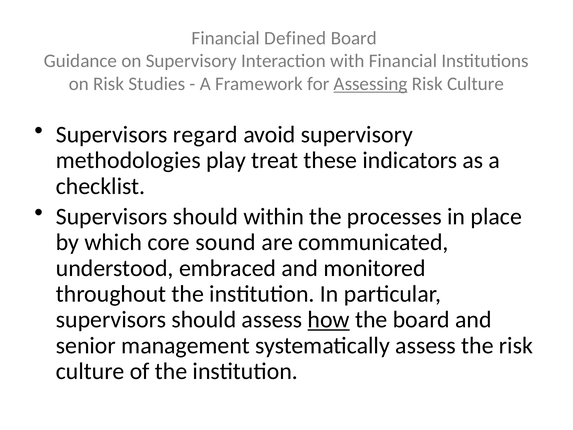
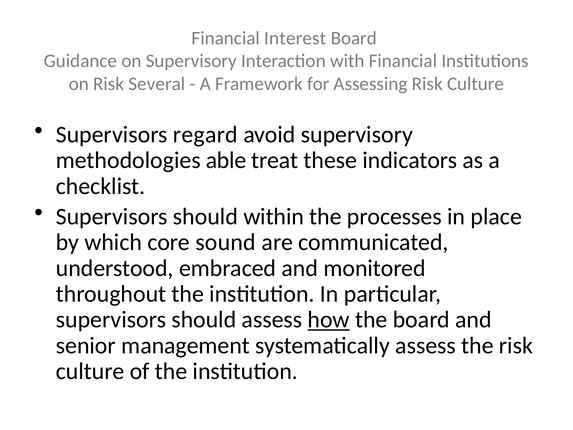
Defined: Defined -> Interest (295, 38)
Studies: Studies -> Several (157, 84)
Assessing underline: present -> none (371, 84)
play: play -> able (226, 160)
